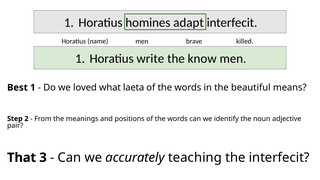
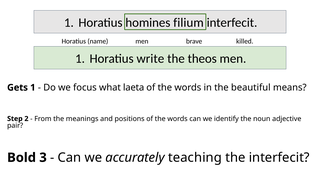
adapt: adapt -> filium (188, 23)
know: know -> theos (202, 59)
Best: Best -> Gets (18, 88)
loved: loved -> focus (85, 88)
That: That -> Bold (22, 158)
